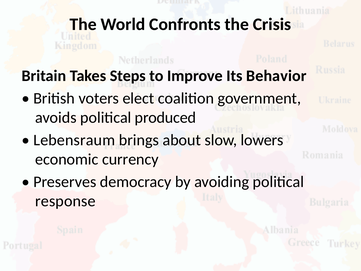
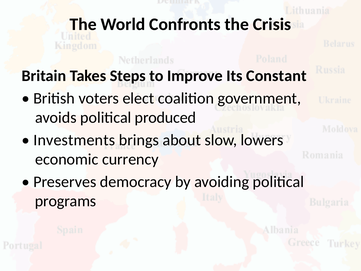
Behavior: Behavior -> Constant (276, 76)
Lebensraum: Lebensraum -> Investments (74, 140)
response: response -> programs (66, 201)
